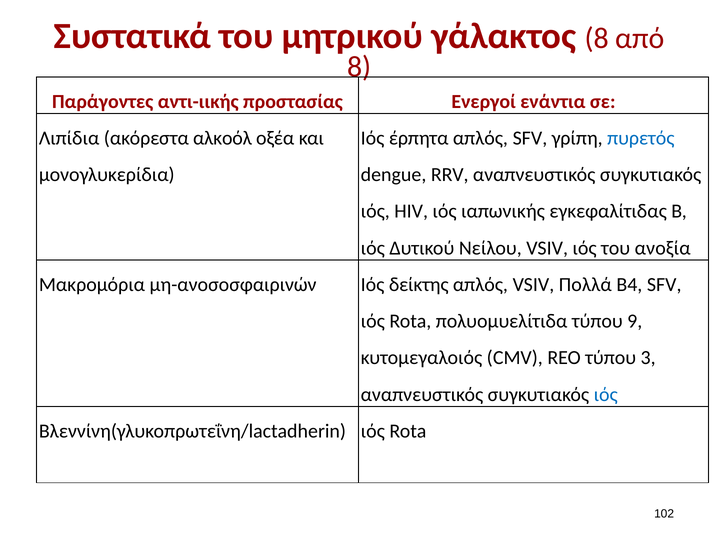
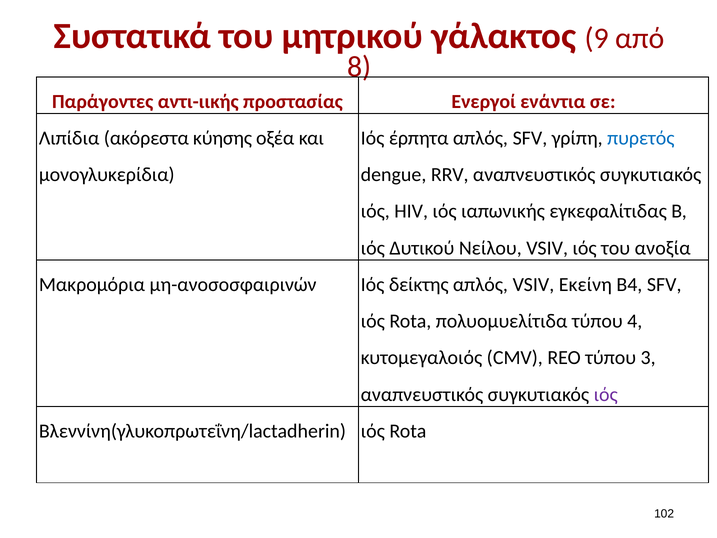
γάλακτος 8: 8 -> 9 (597, 38)
αλκοόλ: αλκοόλ -> κύησης (222, 138)
Πολλά: Πολλά -> Εκείνη (585, 284)
9: 9 -> 4 (635, 321)
ιός colour: blue -> purple (606, 394)
